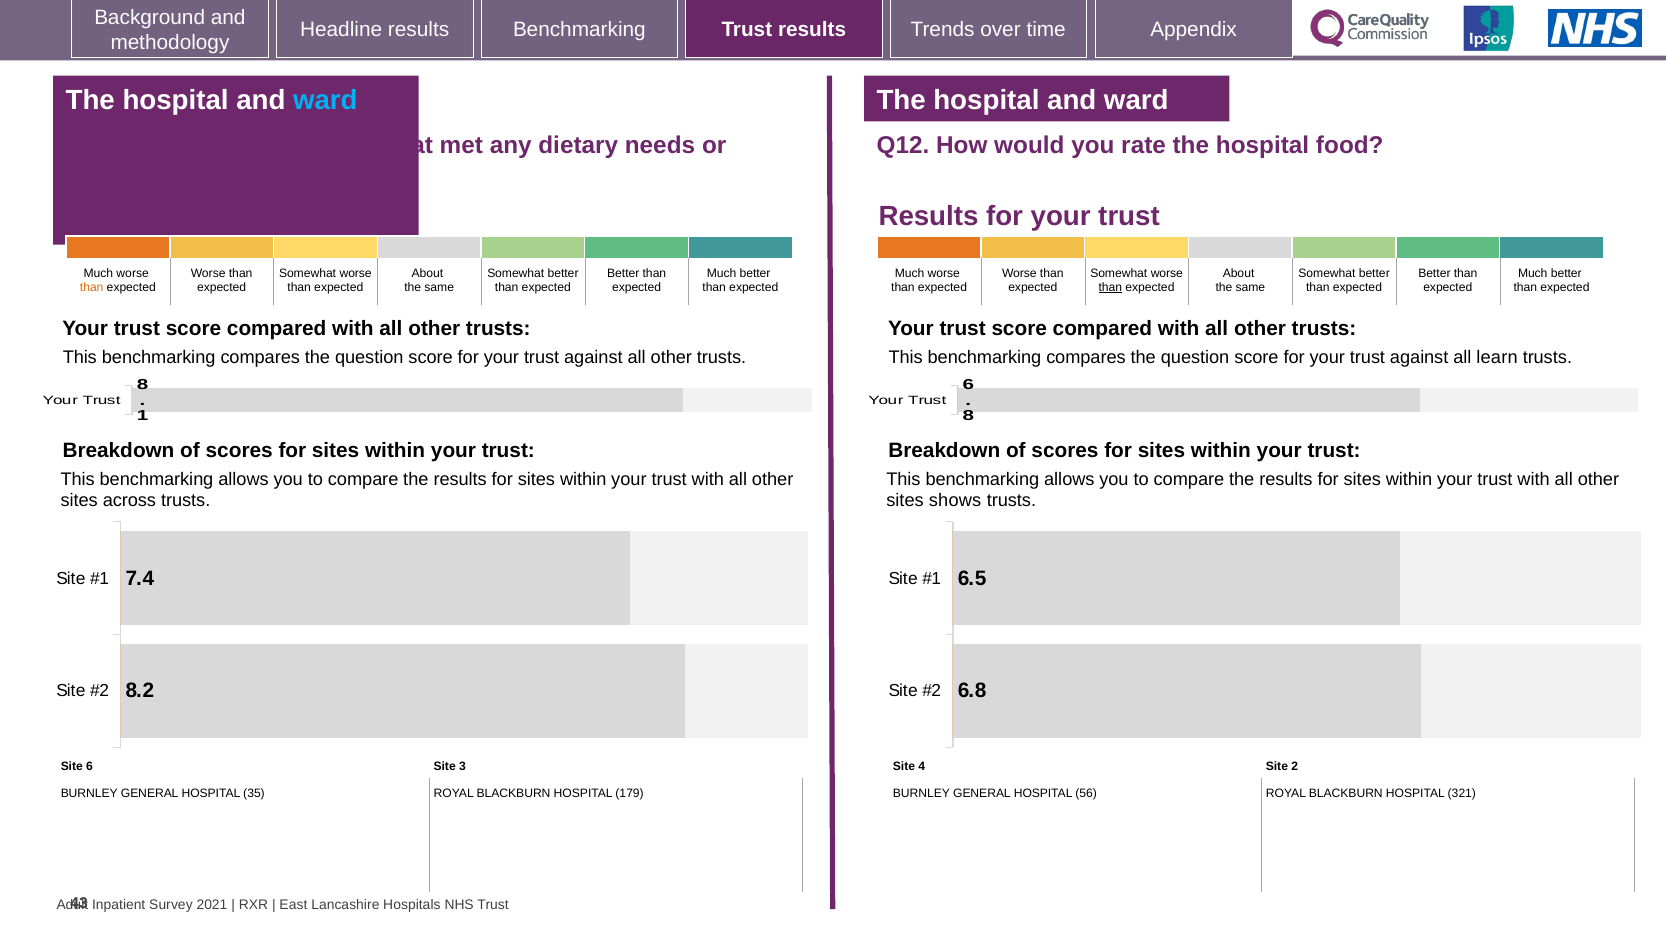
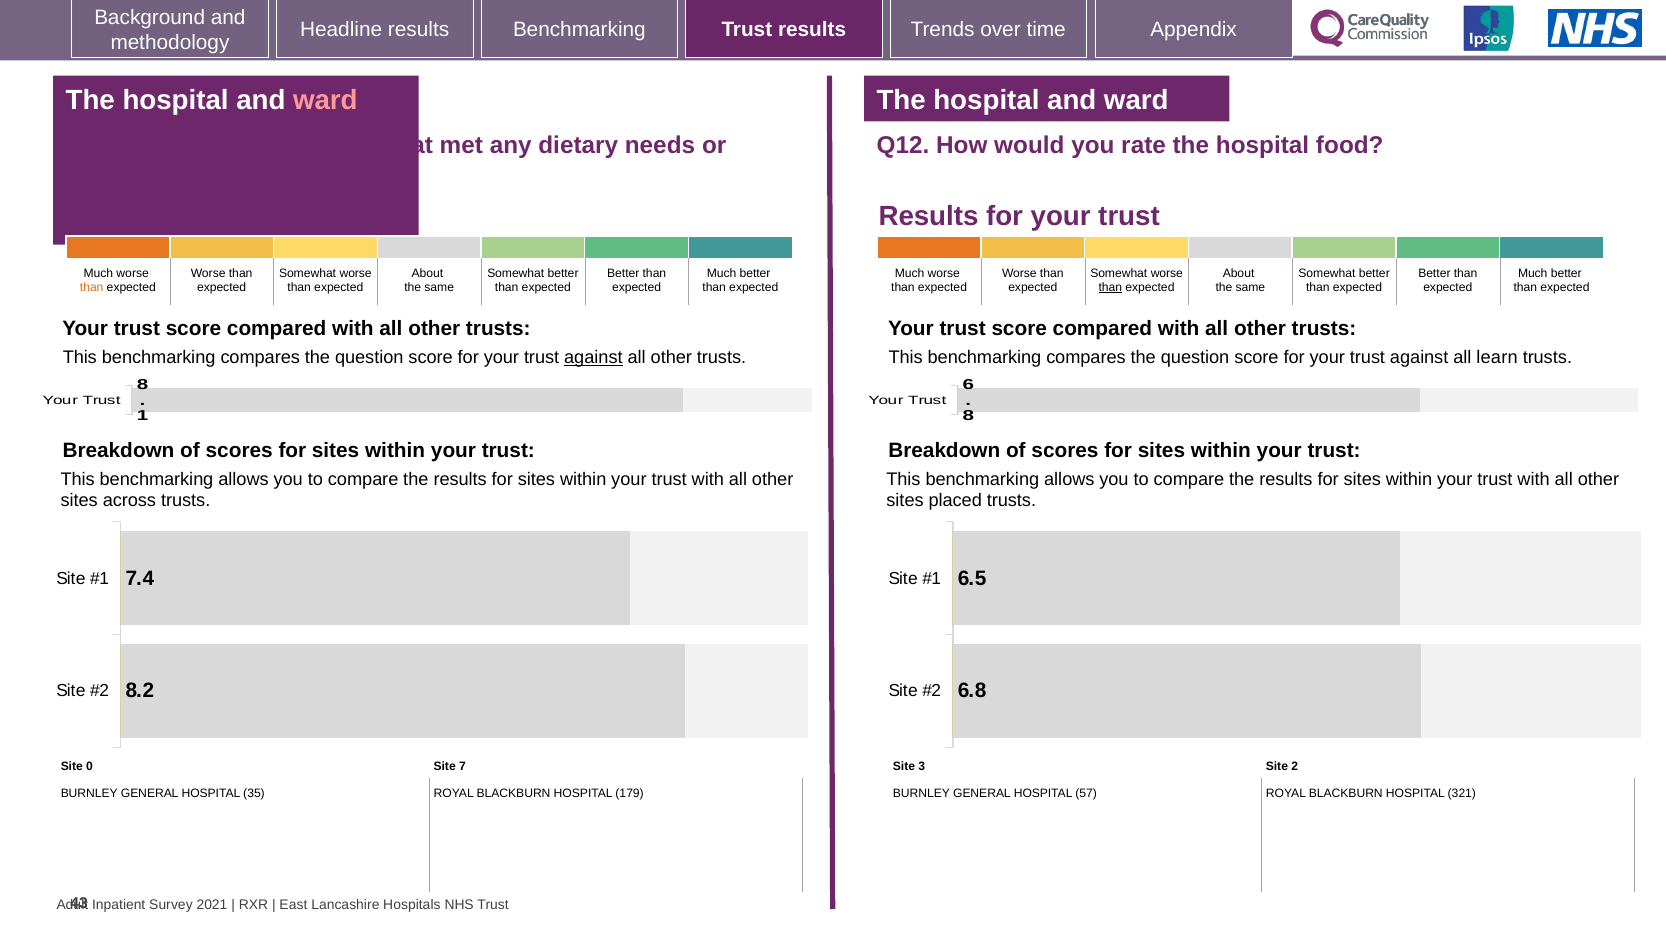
ward colour: light blue -> pink (325, 100)
against underline: none -> present (593, 358)
shows: shows -> placed (955, 501)
Site 6: 6 -> 0 (90, 766)
3: 3 -> 7 (462, 766)
4: 4 -> 3 (922, 766)
56: 56 -> 57 (1086, 793)
